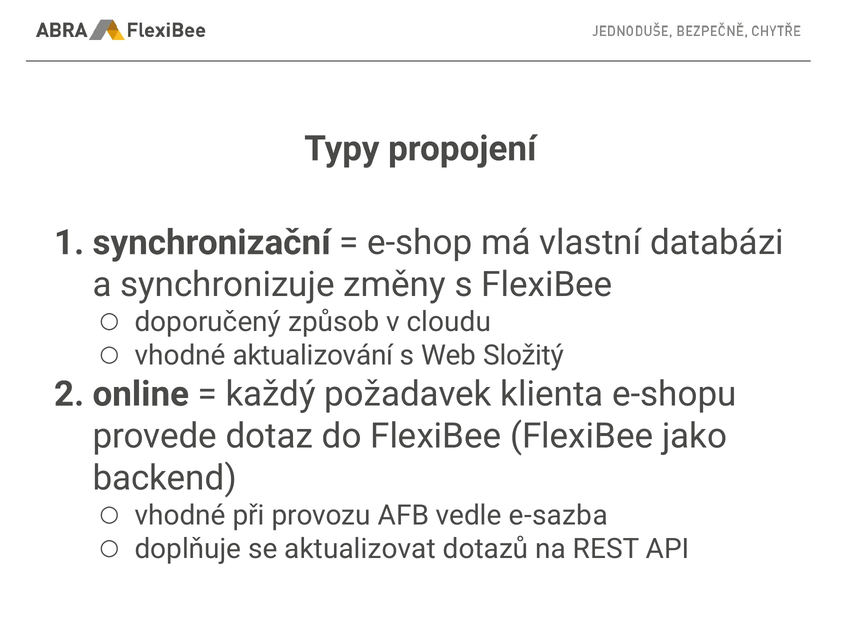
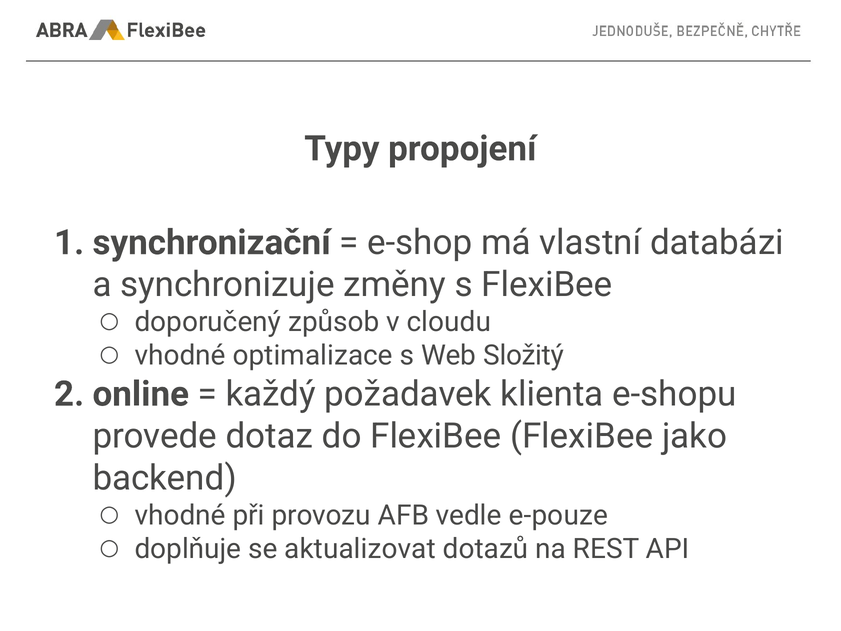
aktualizování: aktualizování -> optimalizace (313, 356)
e-sazba: e-sazba -> e-pouze (558, 515)
